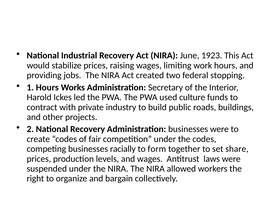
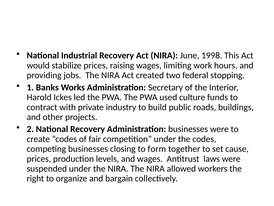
1923: 1923 -> 1998 (212, 55)
1 Hours: Hours -> Banks (47, 87)
racially: racially -> closing (123, 149)
share: share -> cause (237, 149)
